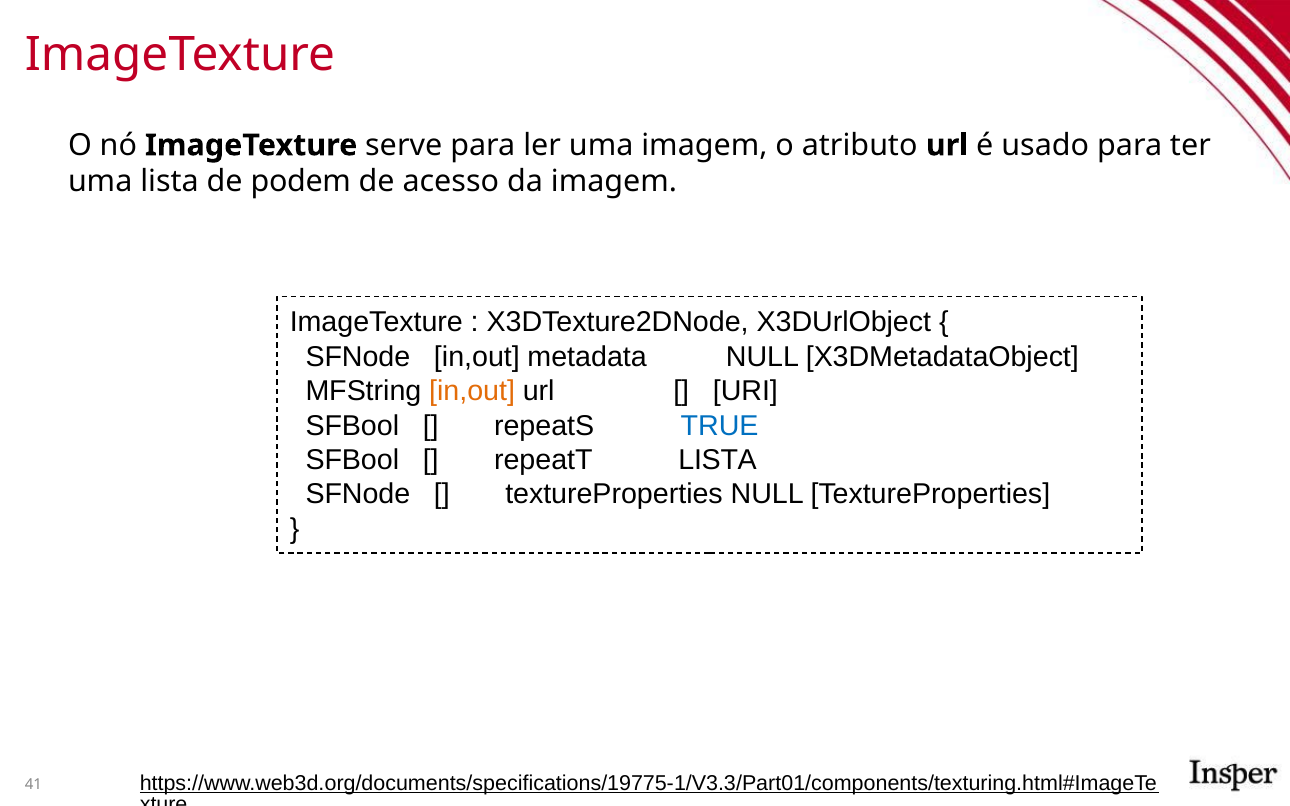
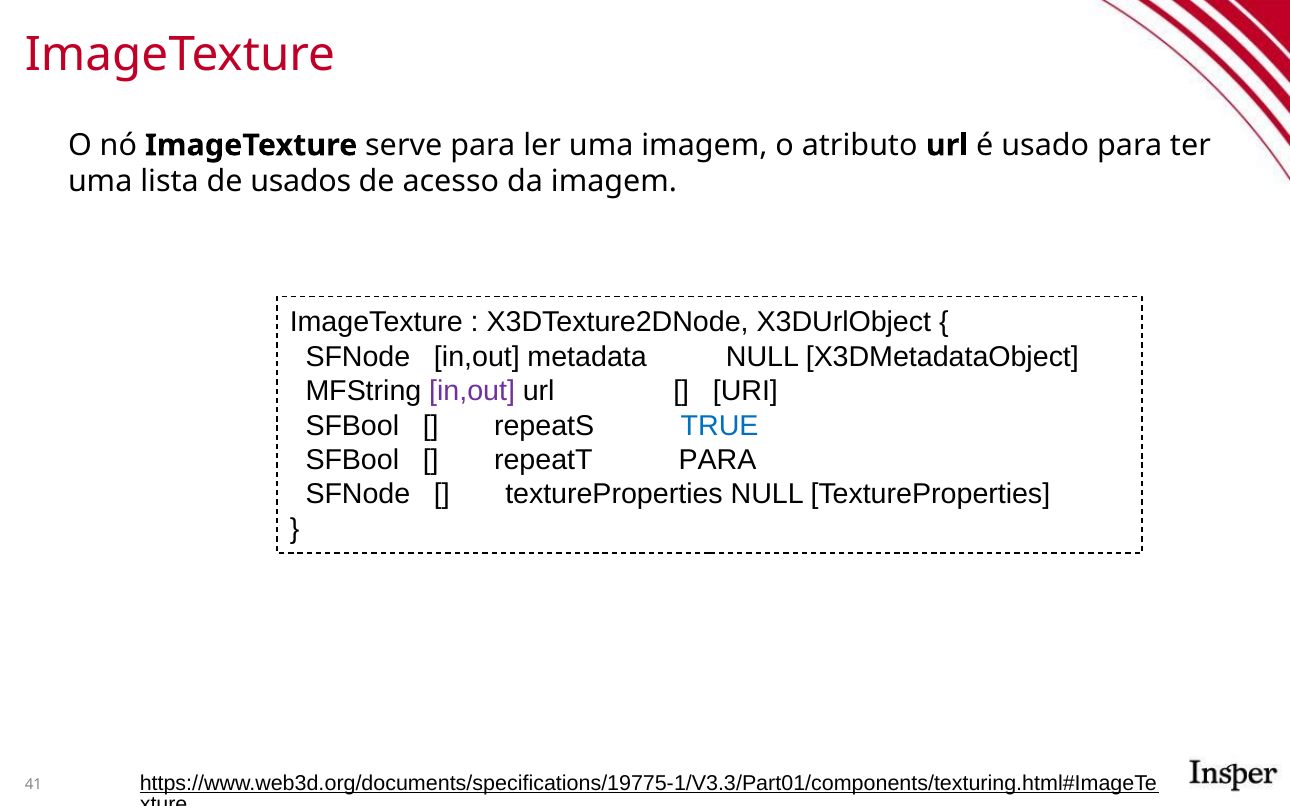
podem: podem -> usados (301, 182)
in,out colour: orange -> purple (472, 391)
repeatT LISTA: LISTA -> PARA (718, 460)
